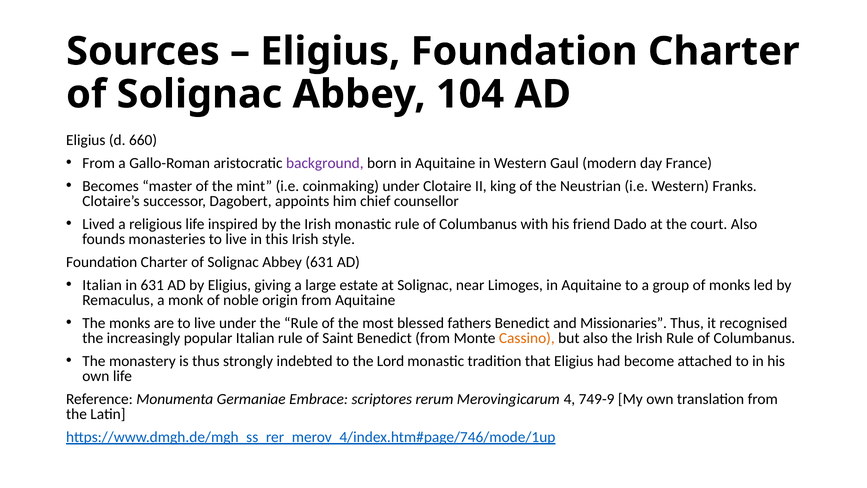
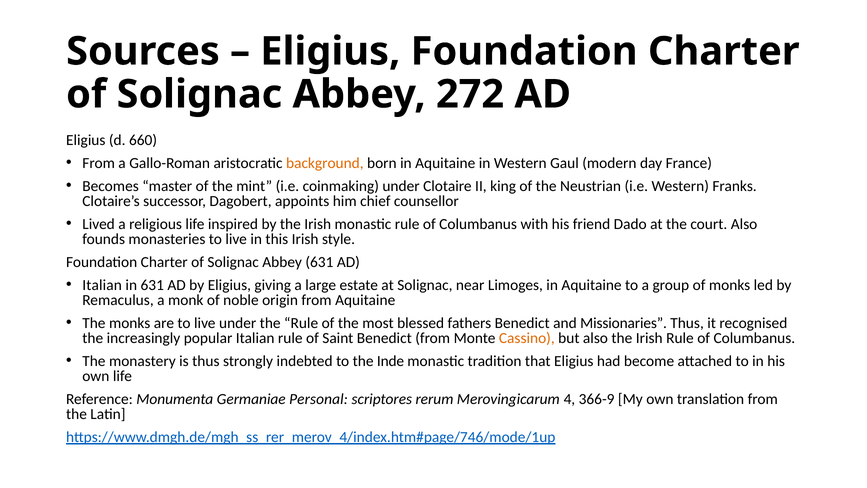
104: 104 -> 272 (470, 94)
background colour: purple -> orange (325, 163)
Lord: Lord -> Inde (391, 361)
Embrace: Embrace -> Personal (319, 399)
749-9: 749-9 -> 366-9 (597, 399)
